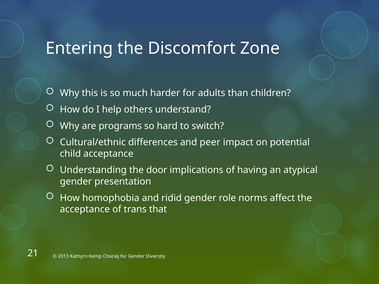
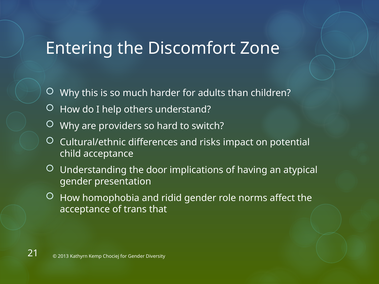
programs: programs -> providers (120, 126)
peer: peer -> risks (210, 142)
